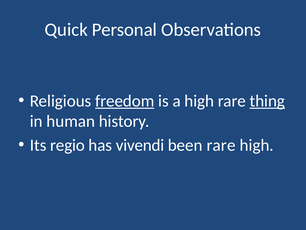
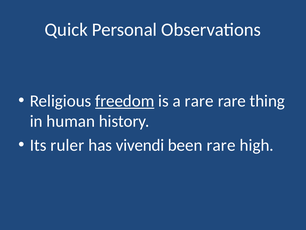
a high: high -> rare (199, 101)
thing underline: present -> none (267, 101)
regio: regio -> ruler (67, 145)
